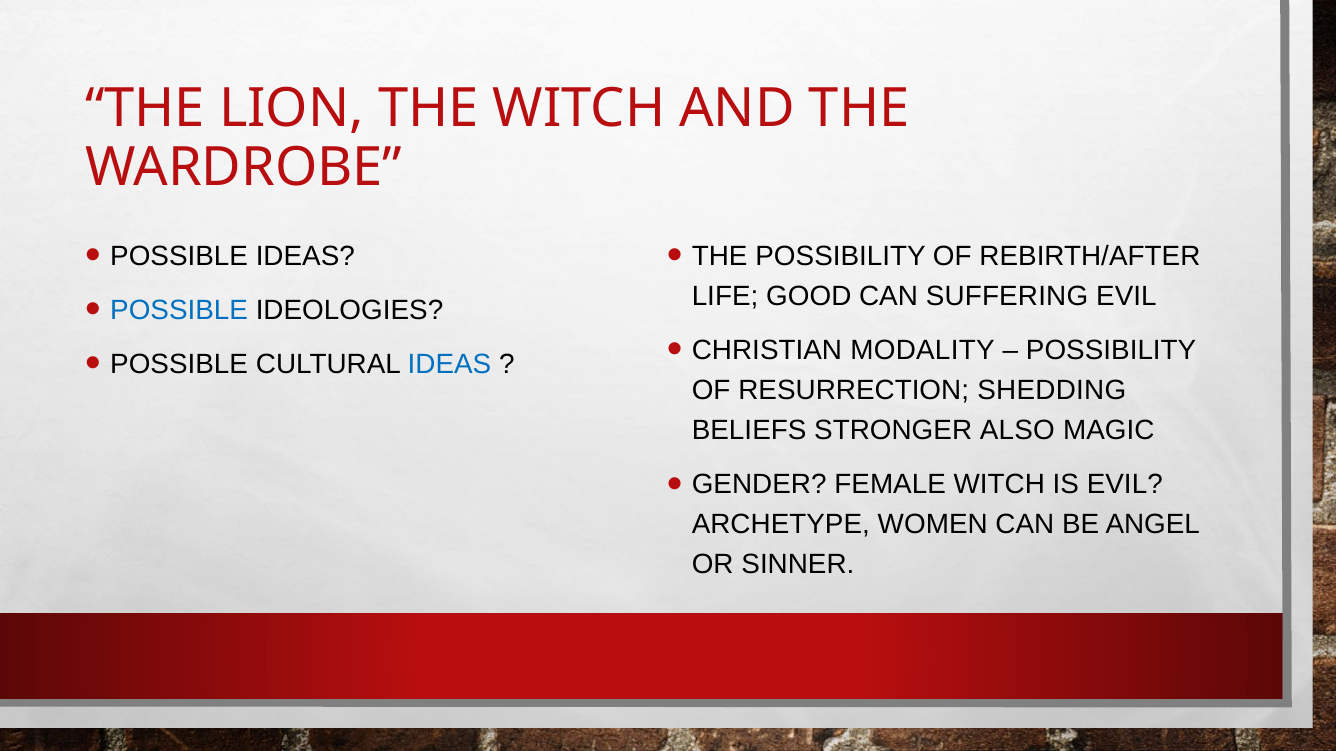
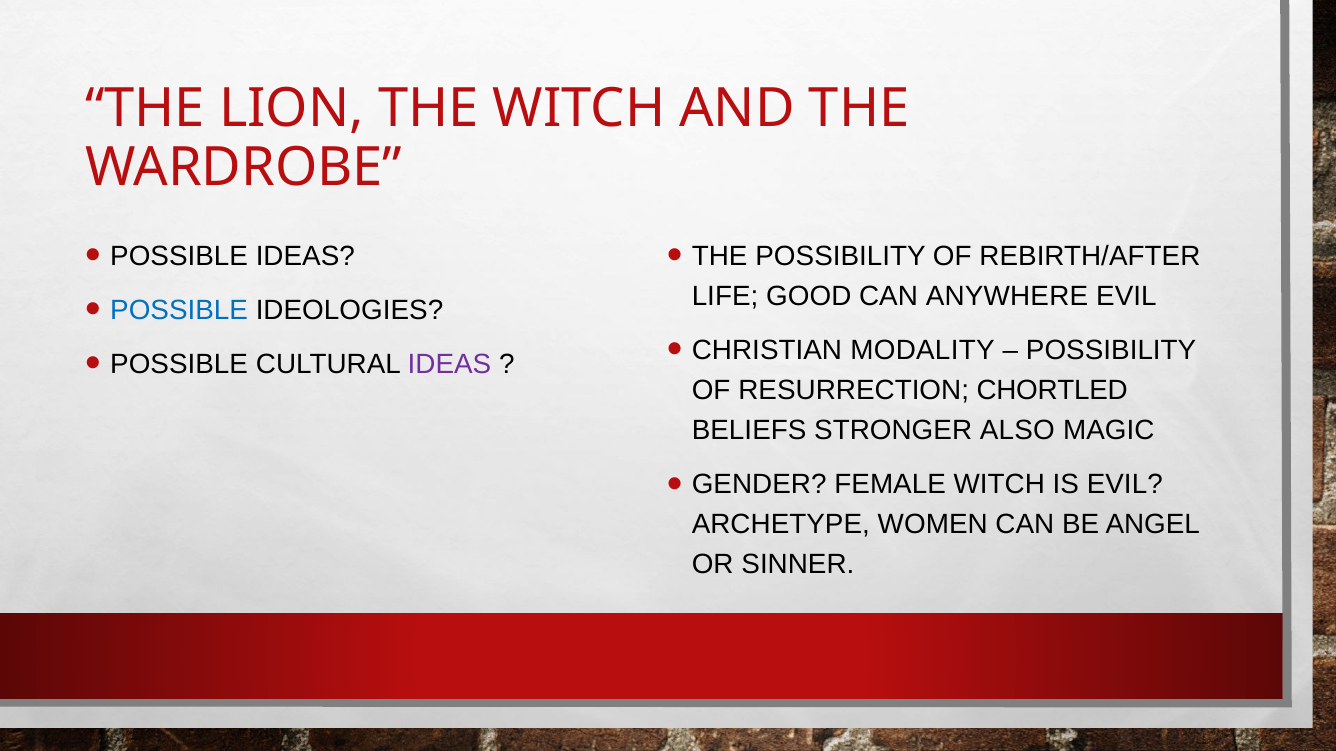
SUFFERING: SUFFERING -> ANYWHERE (1007, 297)
IDEAS colour: blue -> purple (449, 364)
SHEDDING: SHEDDING -> CHORTLED (1052, 391)
